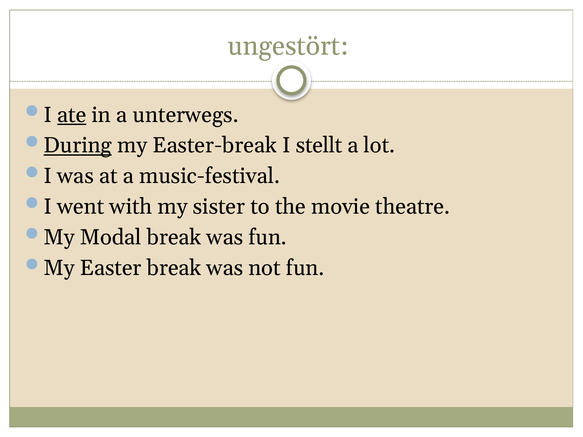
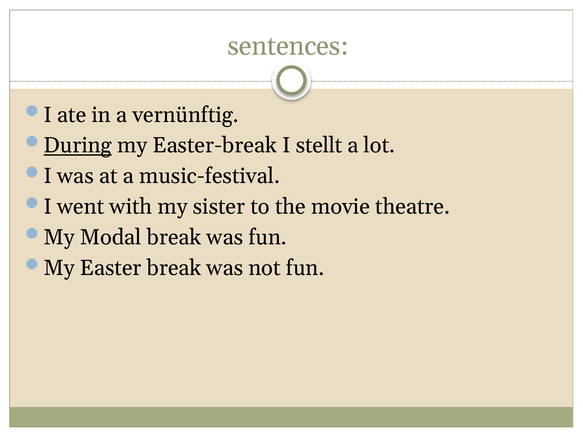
ungestört: ungestört -> sentences (288, 46)
ate underline: present -> none (72, 115)
unterwegs: unterwegs -> vernünftig (186, 115)
